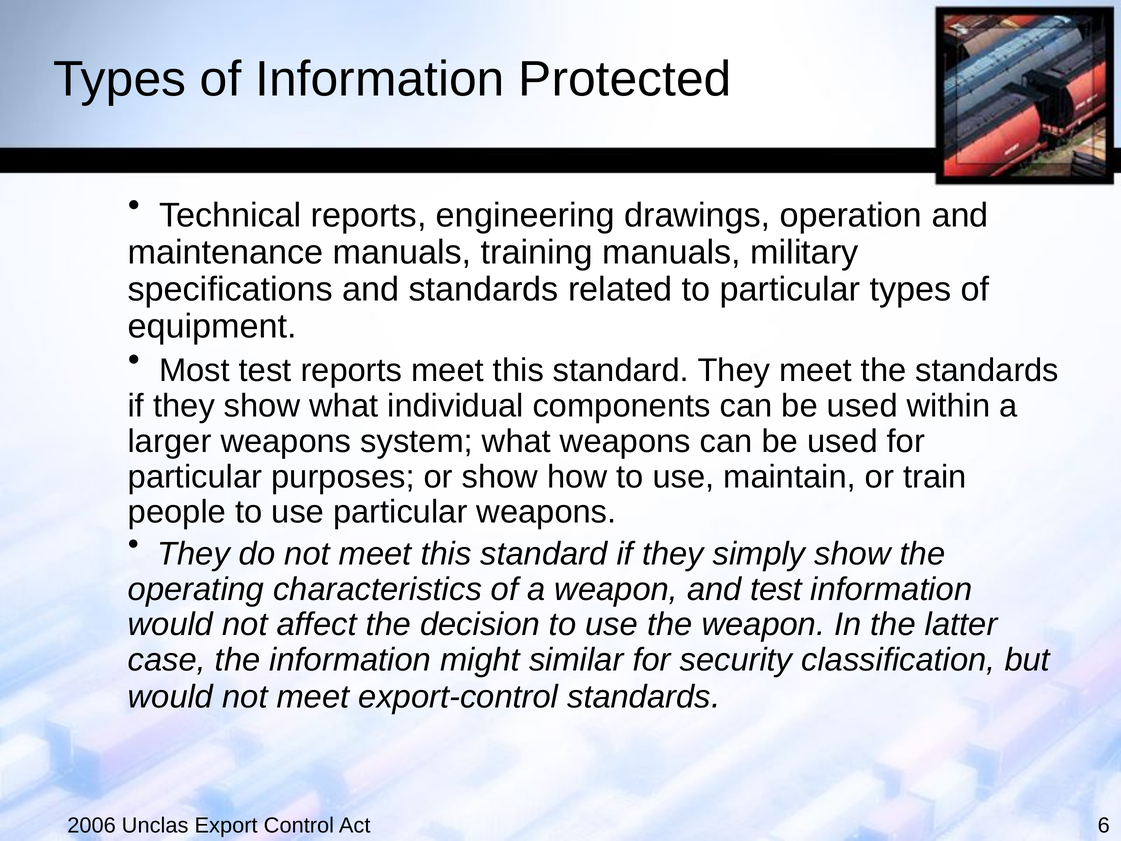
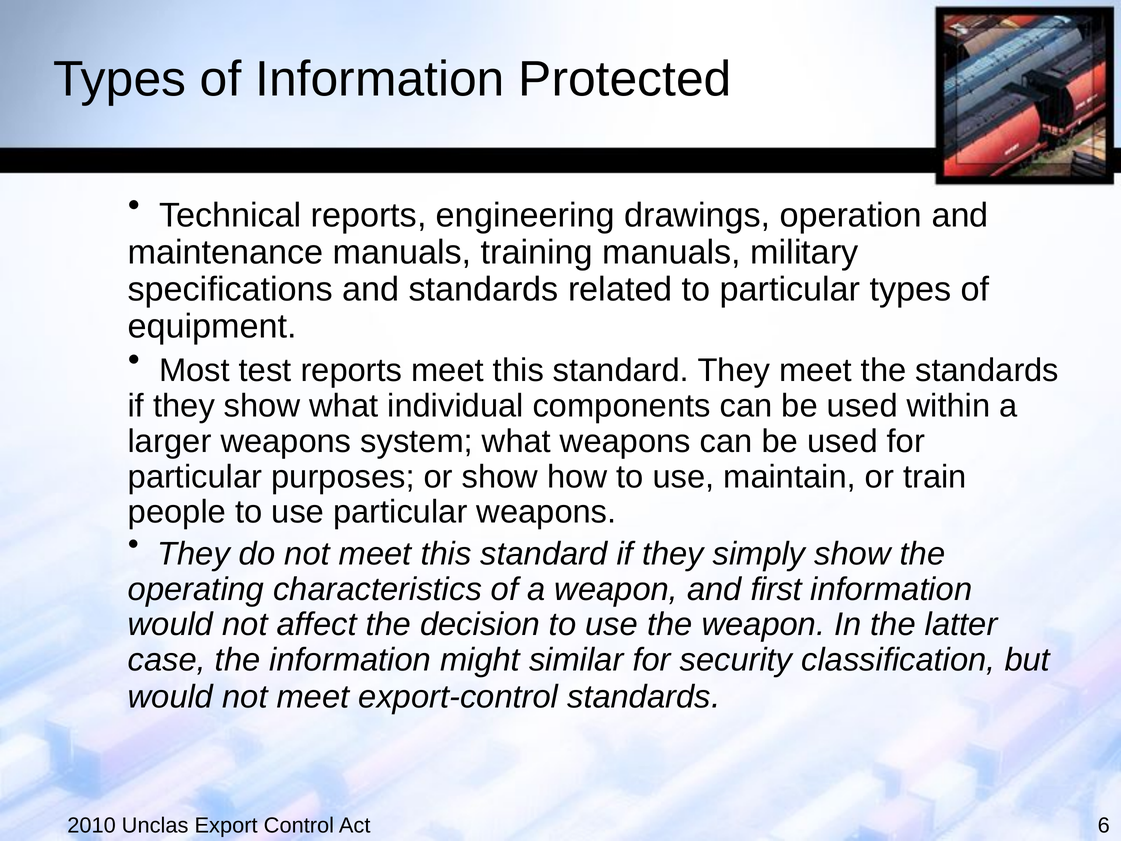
and test: test -> first (776, 589)
2006: 2006 -> 2010 (92, 825)
